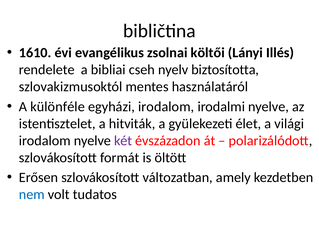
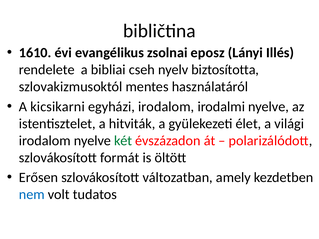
költői: költői -> eposz (208, 53)
különféle: különféle -> kicsikarni (58, 107)
két colour: purple -> green (123, 141)
